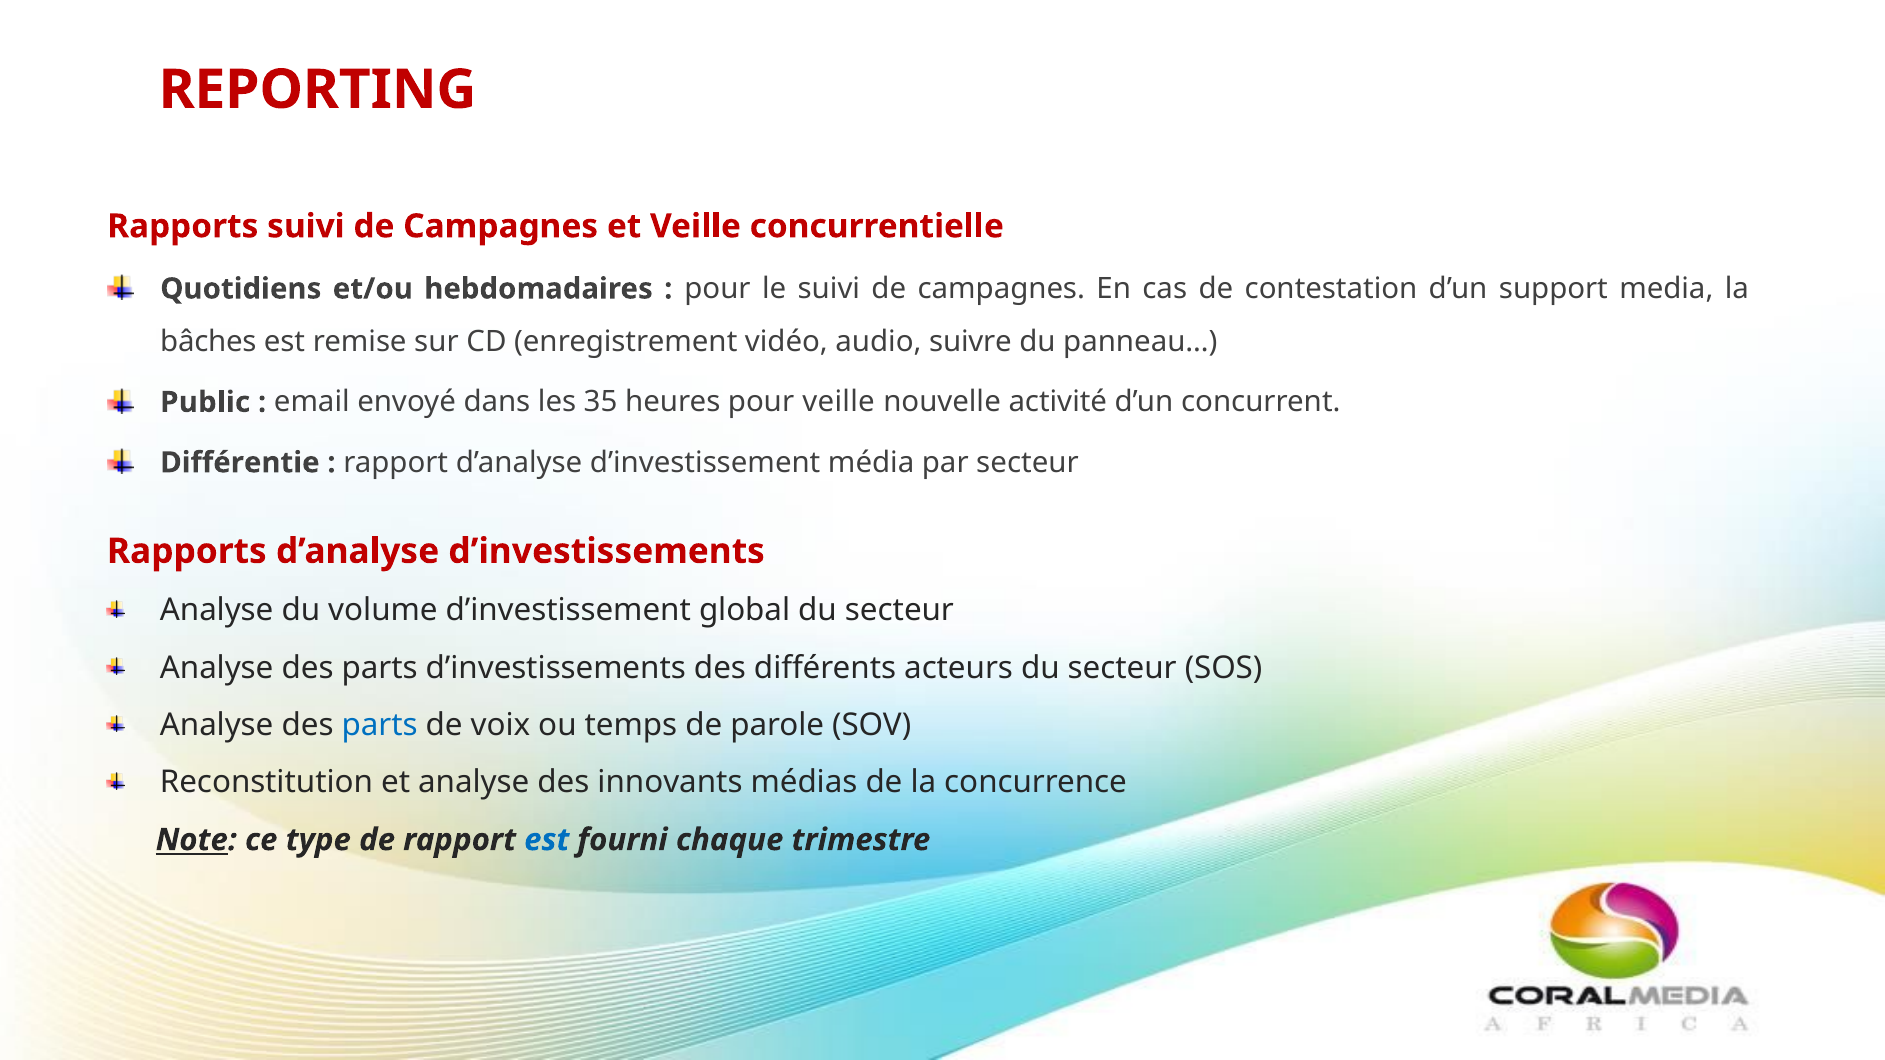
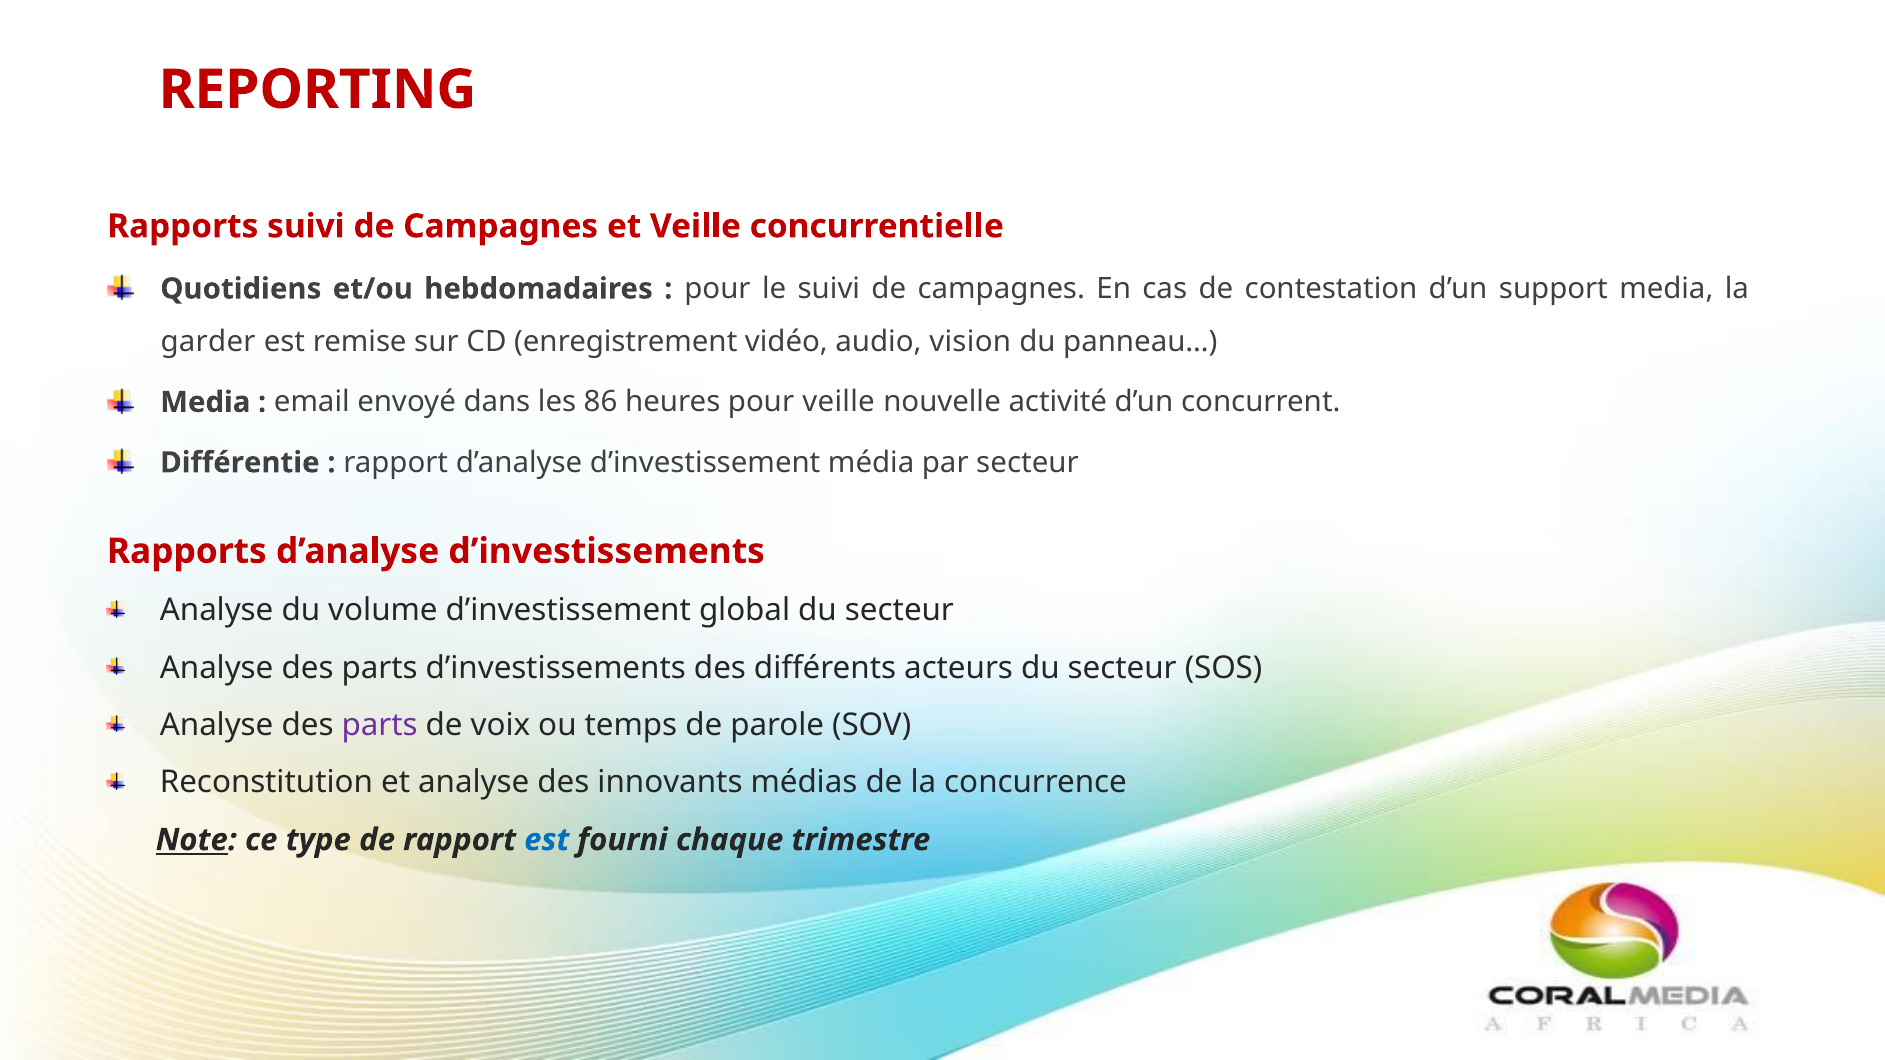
bâches: bâches -> garder (208, 342)
suivre: suivre -> vision (970, 342)
Public: Public -> Media (205, 402)
35: 35 -> 86 (601, 402)
parts colour: blue -> purple (380, 725)
